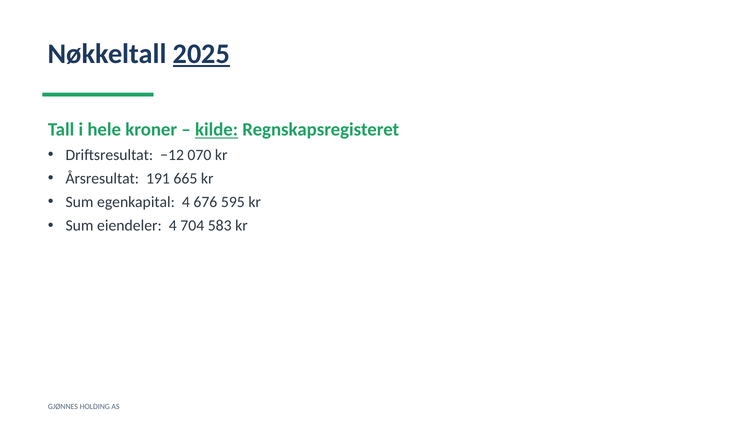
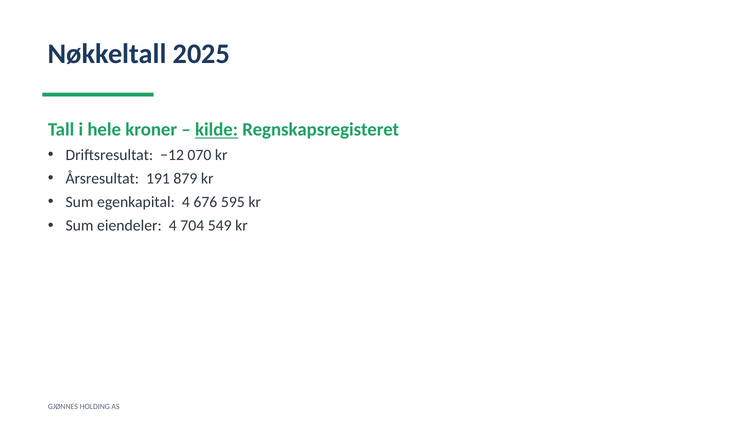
2025 underline: present -> none (201, 54)
665: 665 -> 879 (185, 178)
583: 583 -> 549 (220, 225)
